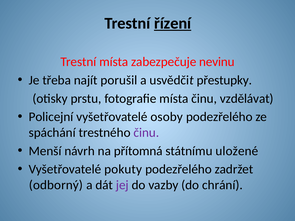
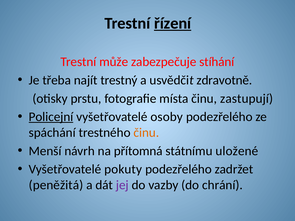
Trestní místa: místa -> může (114, 62)
nevinu: nevinu -> stíhání (217, 62)
porušil: porušil -> trestný (119, 80)
přestupky: přestupky -> zdravotně (224, 80)
vzdělávat: vzdělávat -> zastupují (247, 99)
Policejní underline: none -> present (51, 117)
činu colour: purple -> orange (146, 133)
odborný: odborný -> peněžitá (56, 185)
